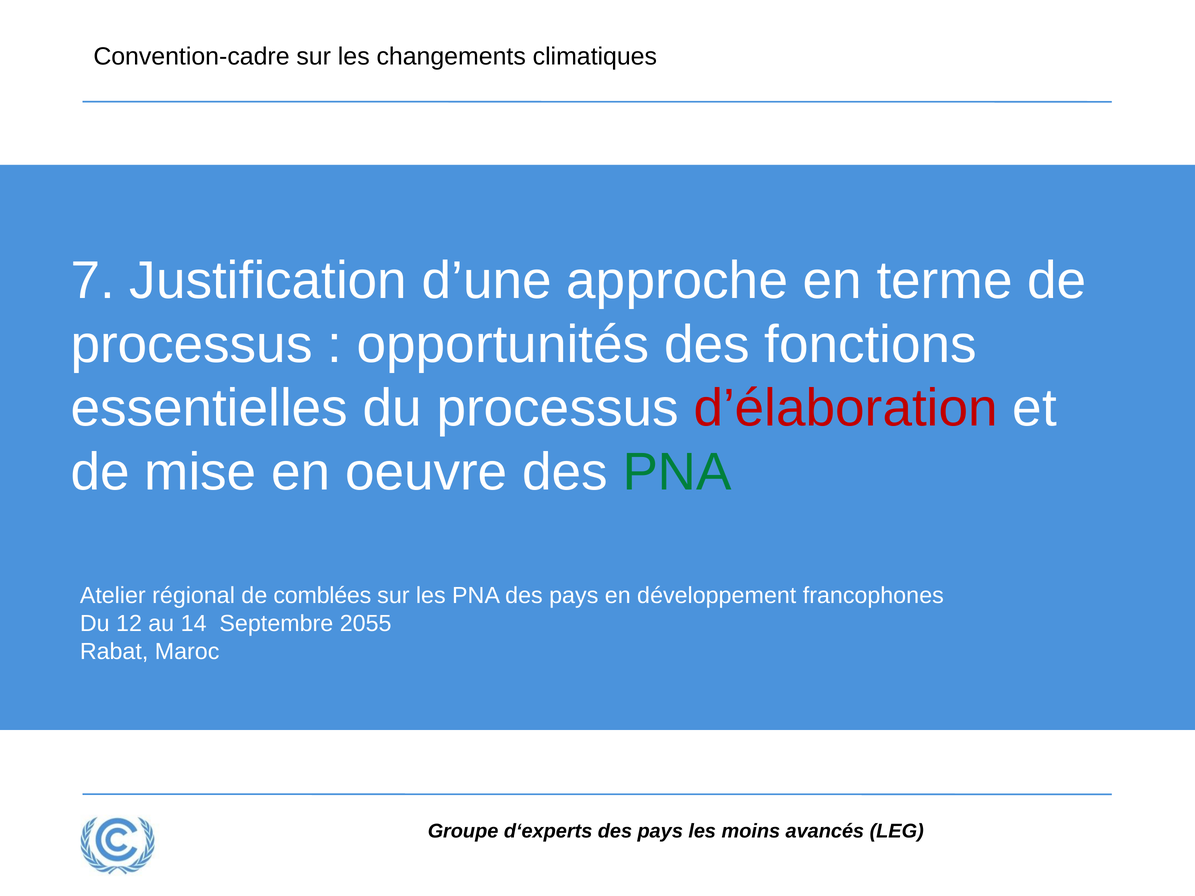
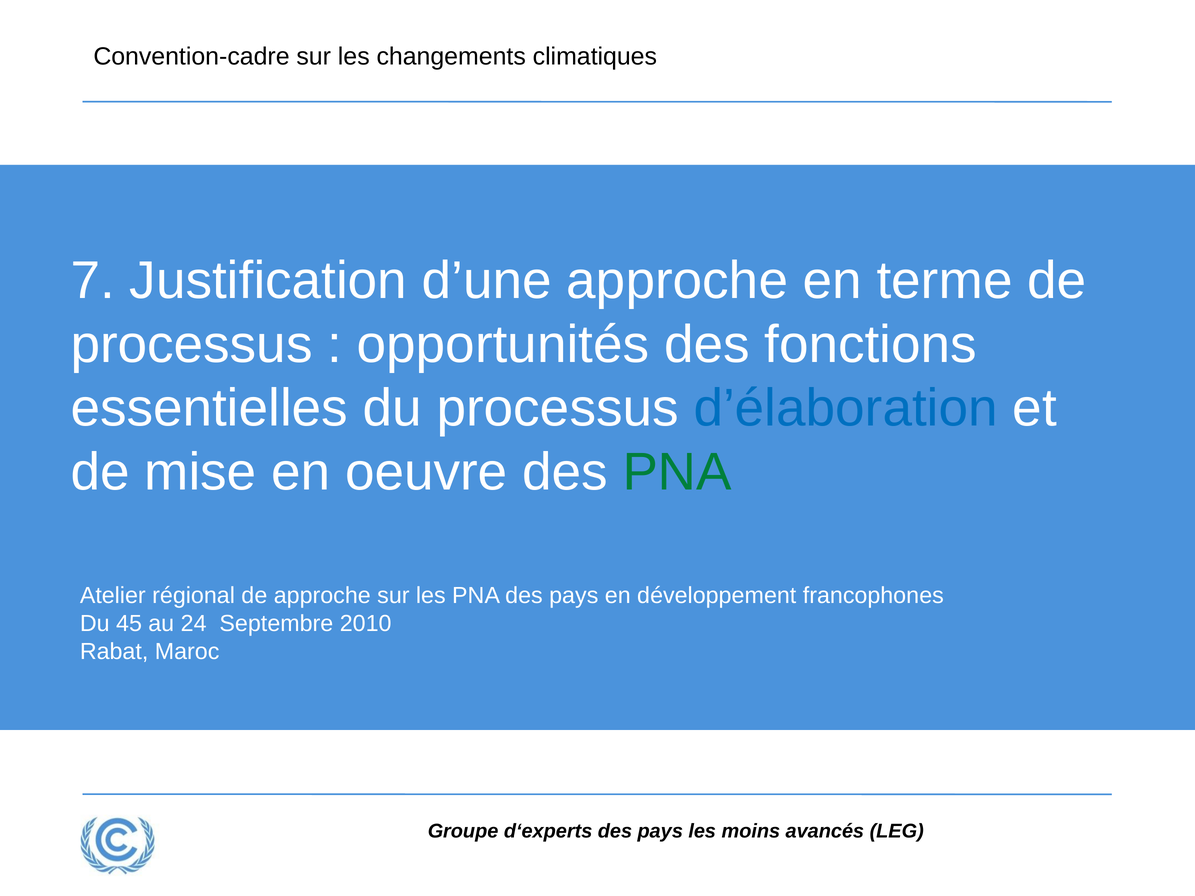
d’élaboration colour: red -> blue (846, 408)
de comblées: comblées -> approche (322, 596)
12: 12 -> 45 (129, 624)
14: 14 -> 24 (194, 624)
2055: 2055 -> 2010 (366, 624)
